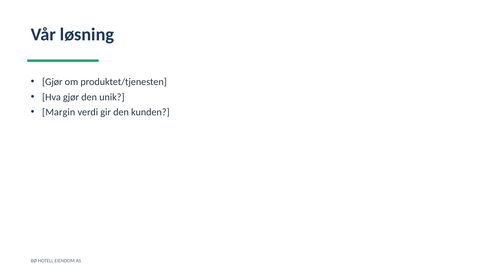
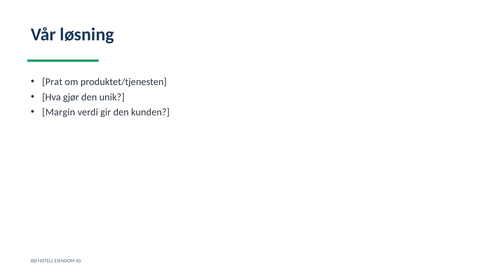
Gjør: Gjør -> Prat (52, 82)
